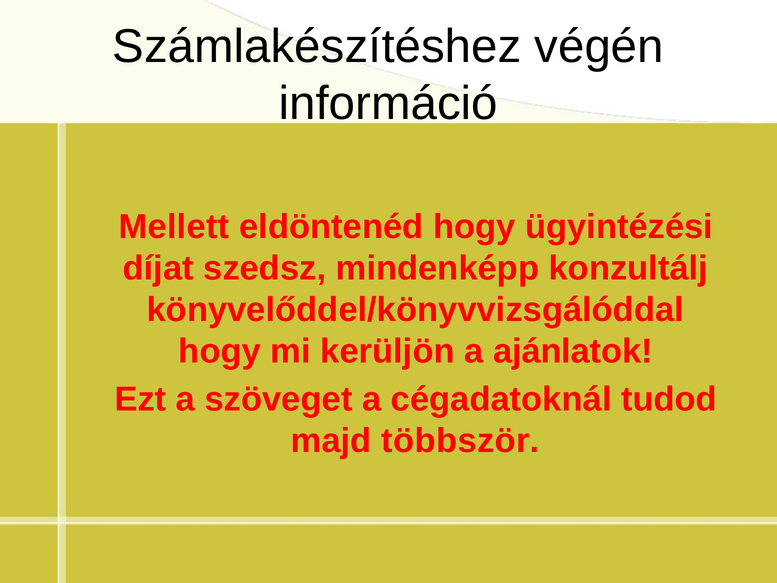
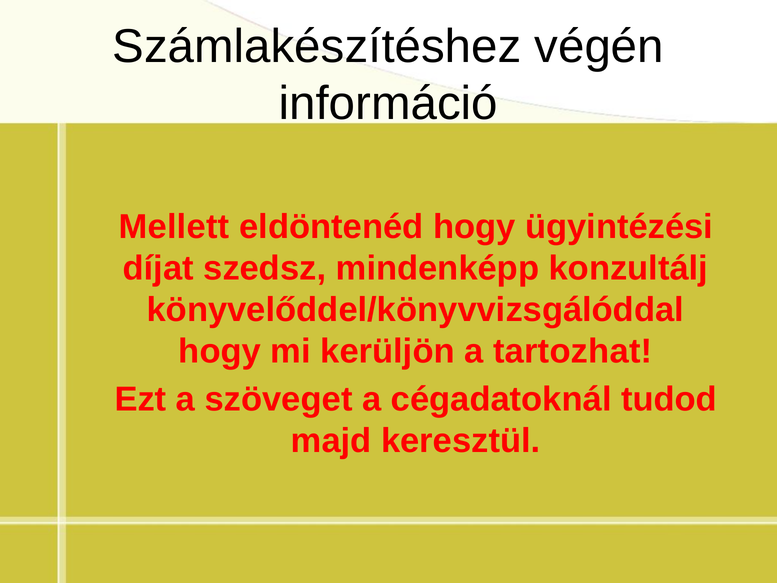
ajánlatok: ajánlatok -> tartozhat (573, 351)
többször: többször -> keresztül (461, 441)
